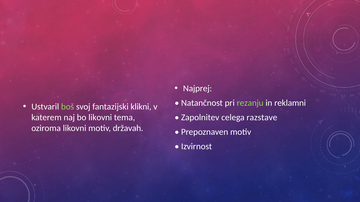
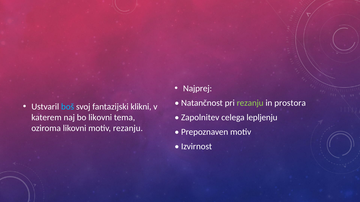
reklamni: reklamni -> prostora (290, 103)
boš colour: light green -> light blue (68, 107)
razstave: razstave -> lepljenju (262, 118)
motiv državah: državah -> rezanju (128, 129)
